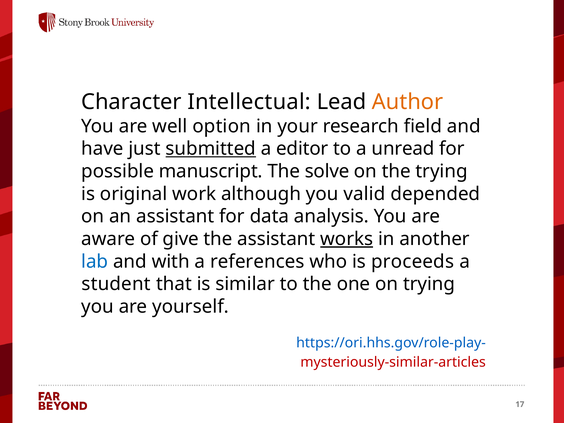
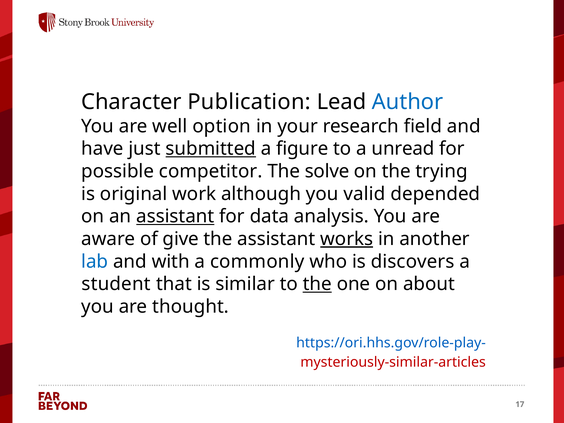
Intellectual: Intellectual -> Publication (249, 102)
Author colour: orange -> blue (408, 102)
editor: editor -> figure (302, 149)
manuscript: manuscript -> competitor (211, 171)
assistant underline: none -> present (175, 216)
references: references -> commonly (257, 261)
proceeds: proceeds -> discovers (413, 261)
the underline: none -> present (317, 284)
on trying: trying -> about (429, 284)
yourself: yourself -> thought (191, 307)
